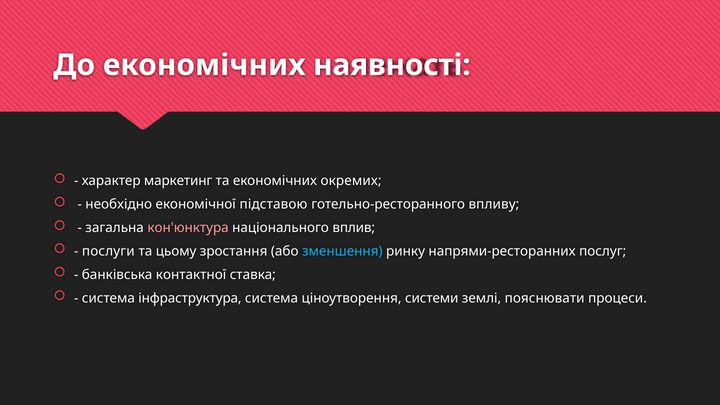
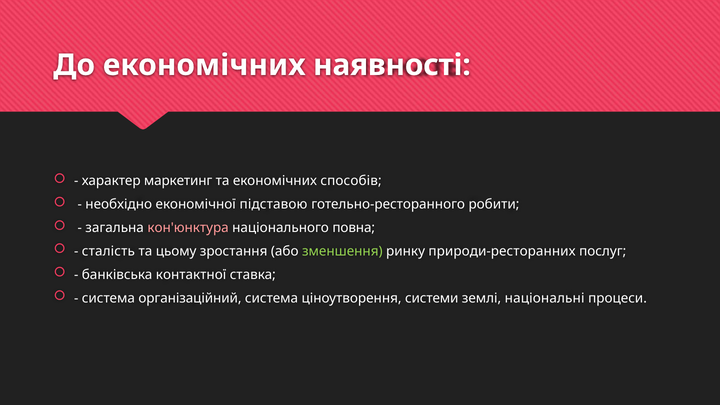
окремих: окремих -> способів (351, 181)
впливу: впливу -> робити (494, 204)
вплив: вплив -> повна (354, 228)
послуги: послуги -> сталість (108, 251)
зменшення colour: light blue -> light green (342, 251)
напрями-ресторанних: напрями-ресторанних -> природи-ресторанних (502, 251)
інфраструктура: інфраструктура -> організаційний (190, 298)
пояснювати: пояснювати -> національні (545, 298)
